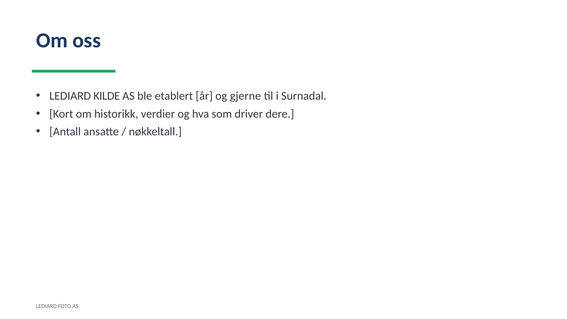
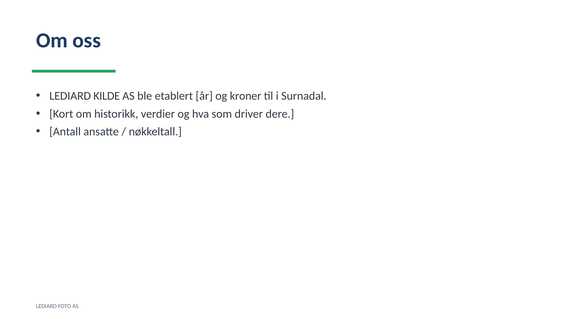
gjerne: gjerne -> kroner (246, 96)
